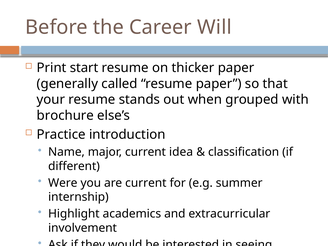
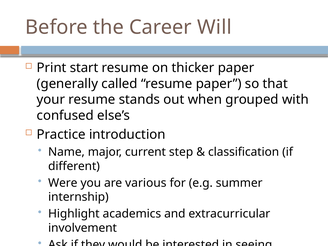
brochure: brochure -> confused (65, 115)
idea: idea -> step (181, 152)
are current: current -> various (146, 183)
